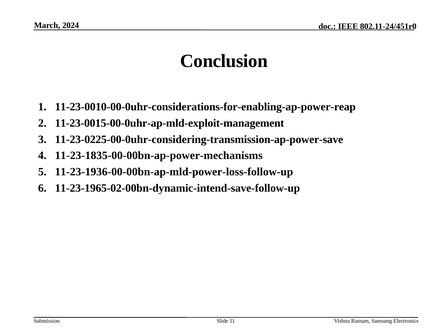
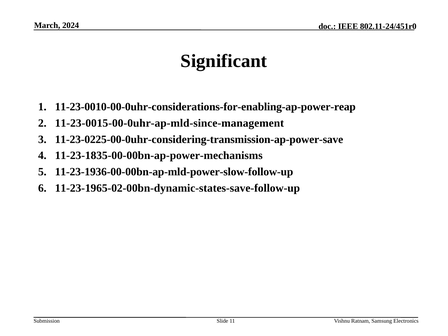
Conclusion: Conclusion -> Significant (224, 61)
11-23-0015-00-0uhr-ap-mld-exploit-management: 11-23-0015-00-0uhr-ap-mld-exploit-management -> 11-23-0015-00-0uhr-ap-mld-since-management (169, 123)
11-23-1936-00-00bn-ap-mld-power-loss-follow-up: 11-23-1936-00-00bn-ap-mld-power-loss-follow-up -> 11-23-1936-00-00bn-ap-mld-power-slow-follow-up (174, 172)
11-23-1965-02-00bn-dynamic-intend-save-follow-up: 11-23-1965-02-00bn-dynamic-intend-save-follow-up -> 11-23-1965-02-00bn-dynamic-states-save-follow-up (177, 188)
